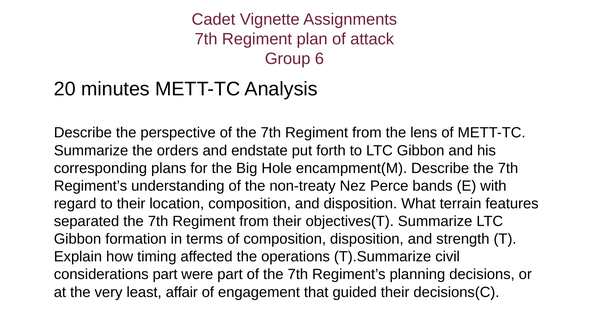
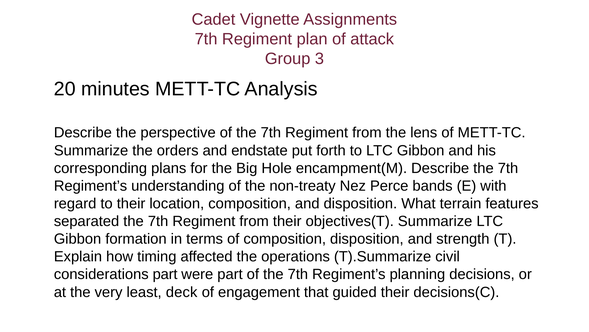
6: 6 -> 3 (319, 59)
affair: affair -> deck (182, 292)
